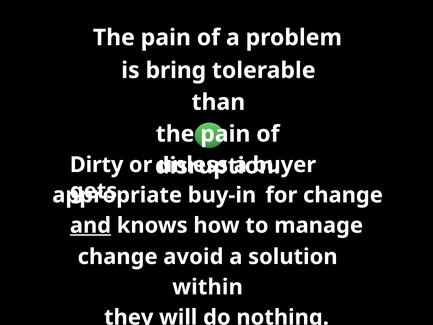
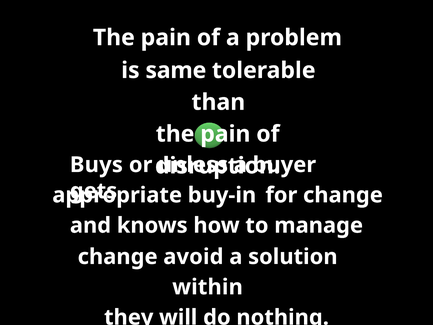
bring: bring -> same (176, 70)
Dirty: Dirty -> Buys (96, 165)
and underline: present -> none (90, 225)
